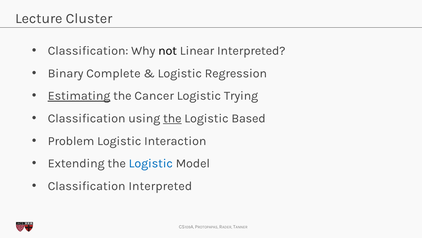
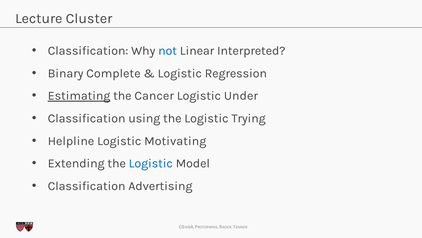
not colour: black -> blue (168, 51)
Trying: Trying -> Under (241, 96)
the underline: present -> none (172, 118)
Based: Based -> Trying (249, 118)
Problem: Problem -> Helpline (71, 141)
Interaction: Interaction -> Motivating (175, 141)
Classification Interpreted: Interpreted -> Advertising (160, 186)
